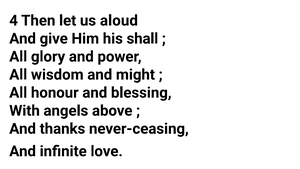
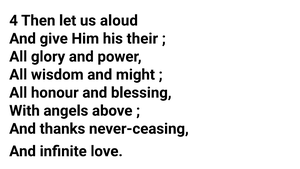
shall: shall -> their (142, 39)
